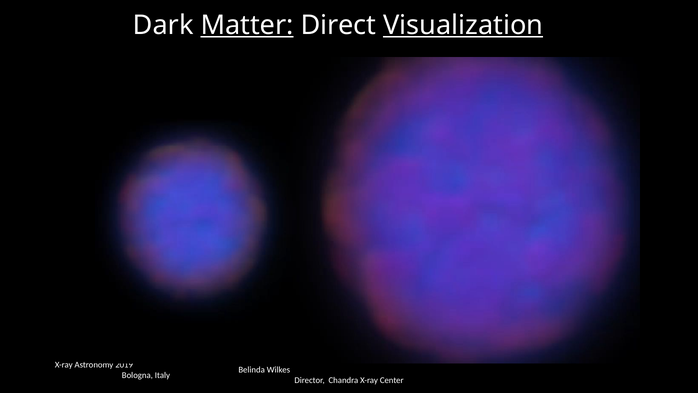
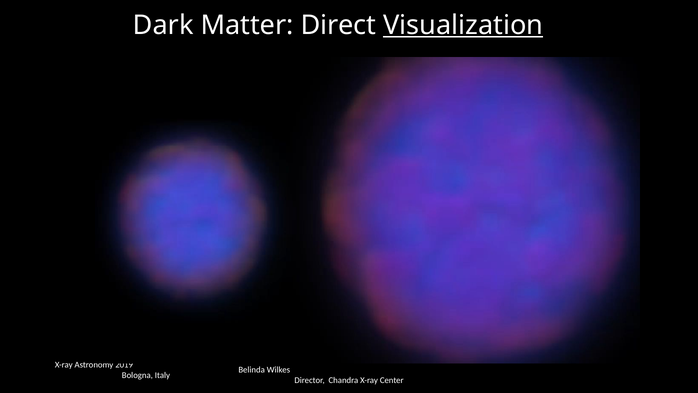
Matter underline: present -> none (247, 25)
